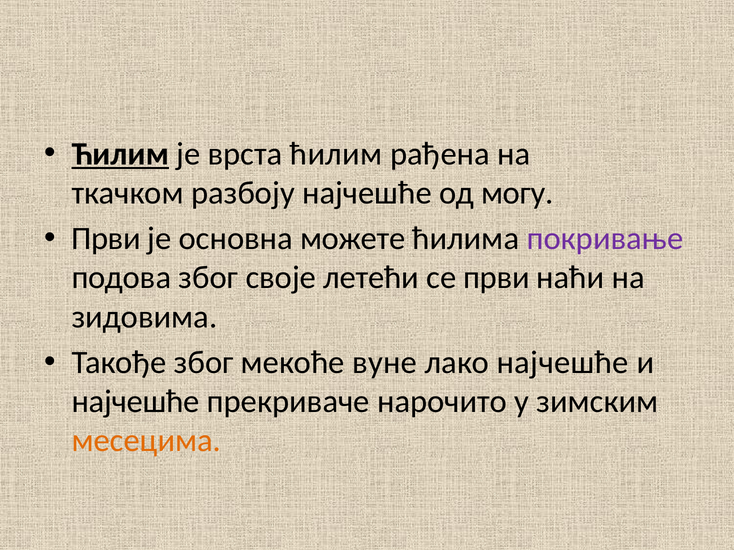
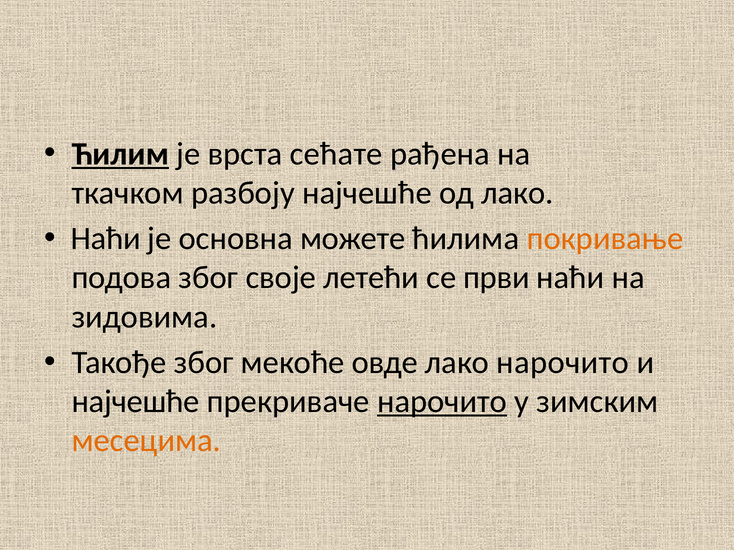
врста ћилим: ћилим -> сећате (336, 154)
од могу: могу -> лако (517, 193)
Први: Први -> Наћи (106, 239)
покривање colour: purple -> orange (605, 239)
вуне: вуне -> овде (385, 363)
лако најчешће: најчешће -> нарочито (563, 363)
нарочито underline: none -> present (442, 402)
